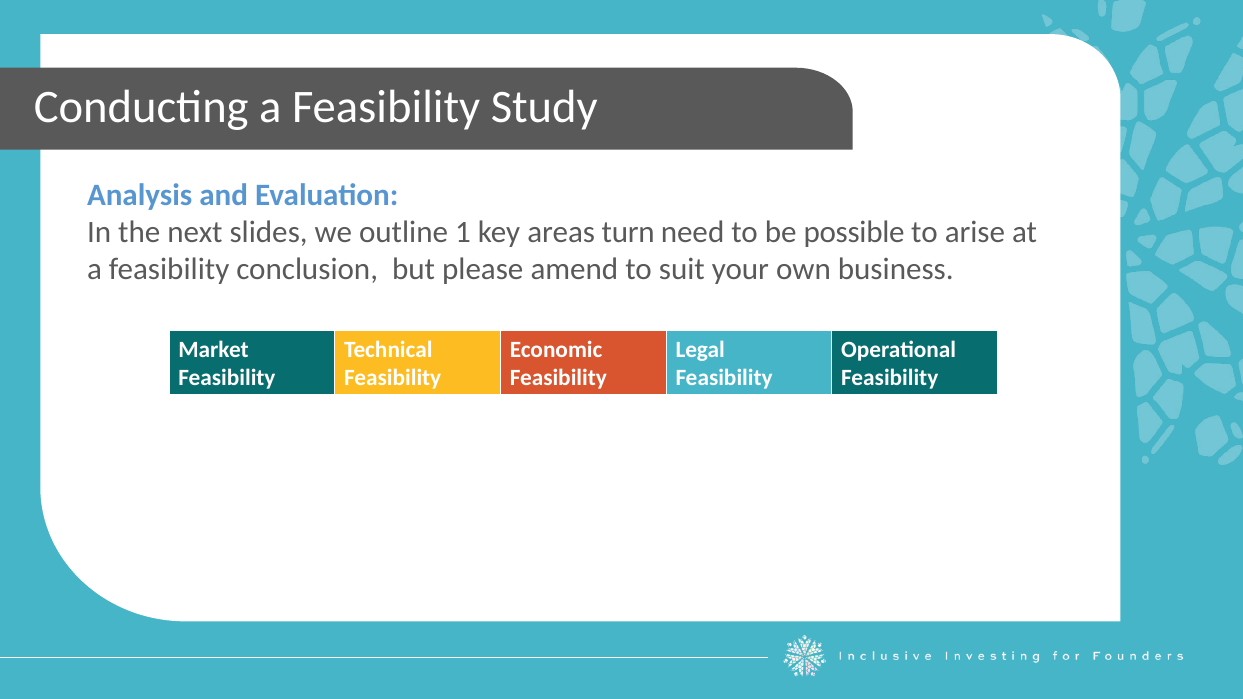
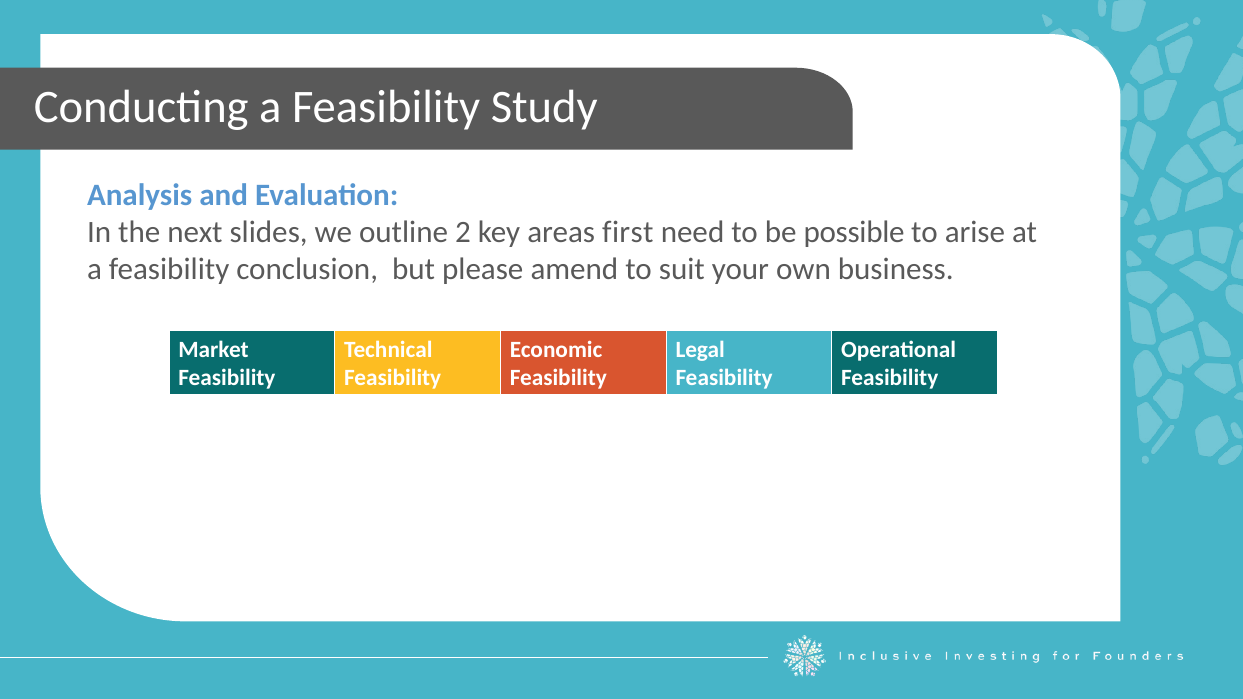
1: 1 -> 2 (463, 232)
turn: turn -> first (628, 232)
